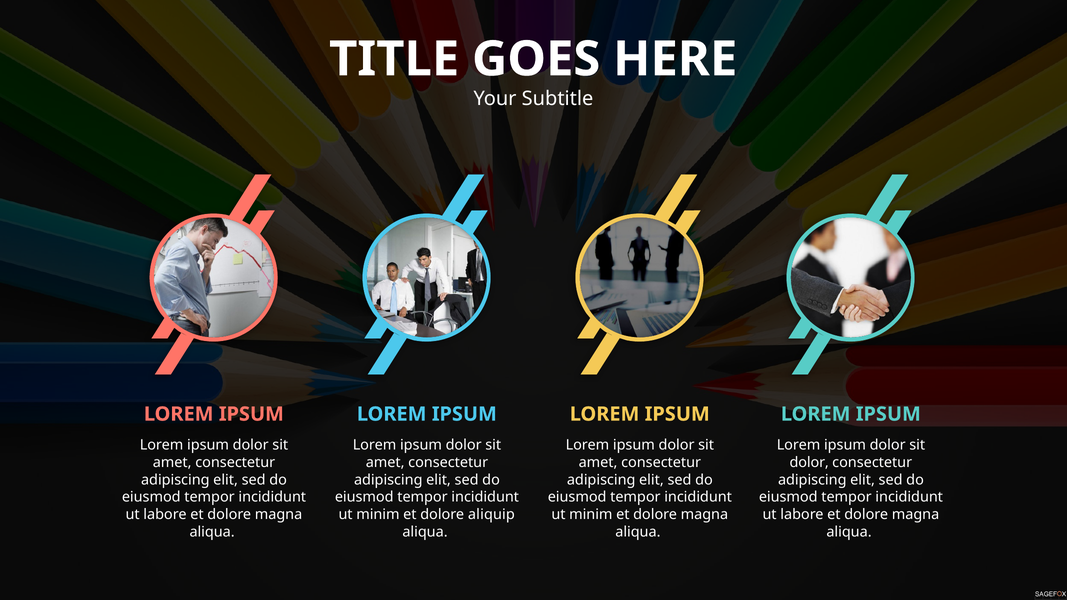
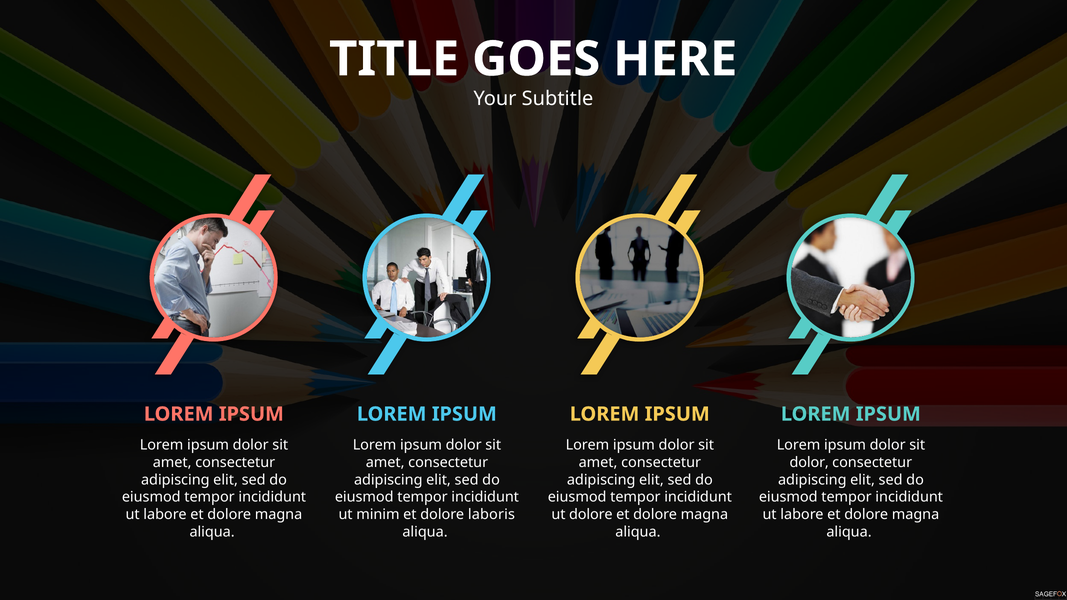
aliquip: aliquip -> laboris (491, 515)
minim: minim -> dolore (591, 515)
